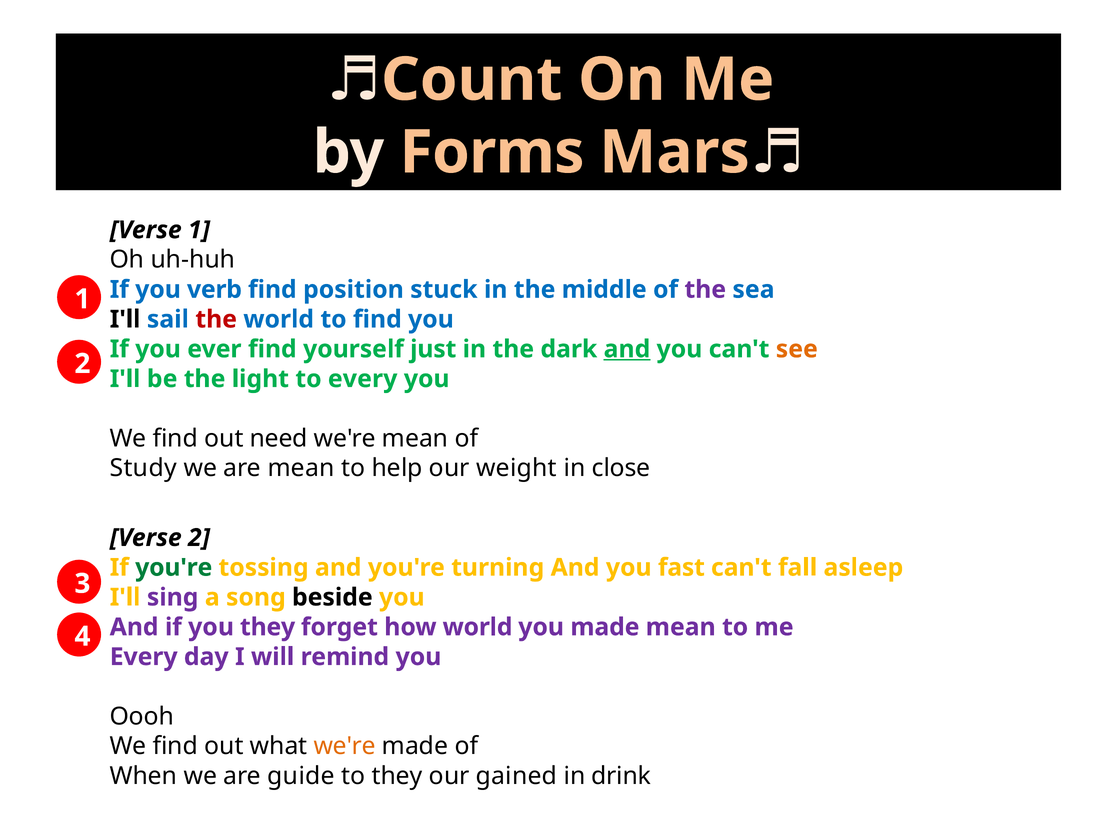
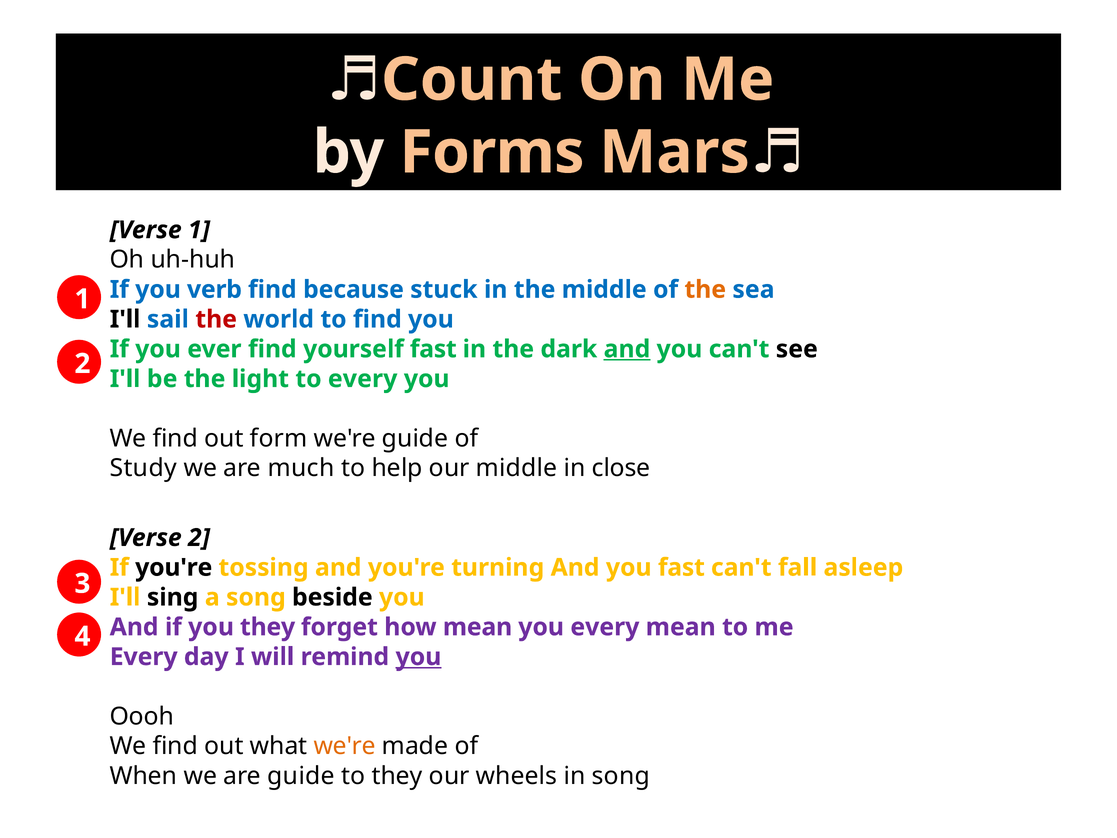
position: position -> because (353, 289)
the colour: purple -> orange (705, 289)
yourself just: just -> fast (433, 349)
see colour: orange -> black (797, 349)
need: need -> form (279, 438)
we're mean: mean -> guide (415, 438)
are mean: mean -> much (301, 468)
our weight: weight -> middle (516, 468)
you're colour: green -> black (174, 567)
sing colour: purple -> black (173, 597)
how world: world -> mean (478, 627)
you made: made -> every (605, 627)
you underline: none -> present (418, 657)
gained: gained -> wheels (516, 776)
in drink: drink -> song (621, 776)
